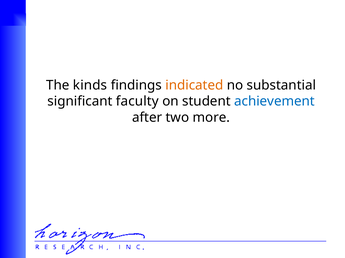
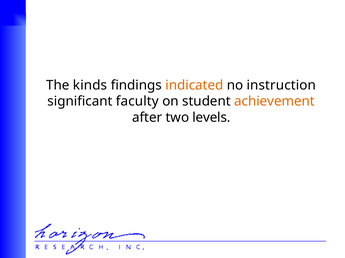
substantial: substantial -> instruction (281, 85)
achievement colour: blue -> orange (274, 102)
more: more -> levels (211, 118)
